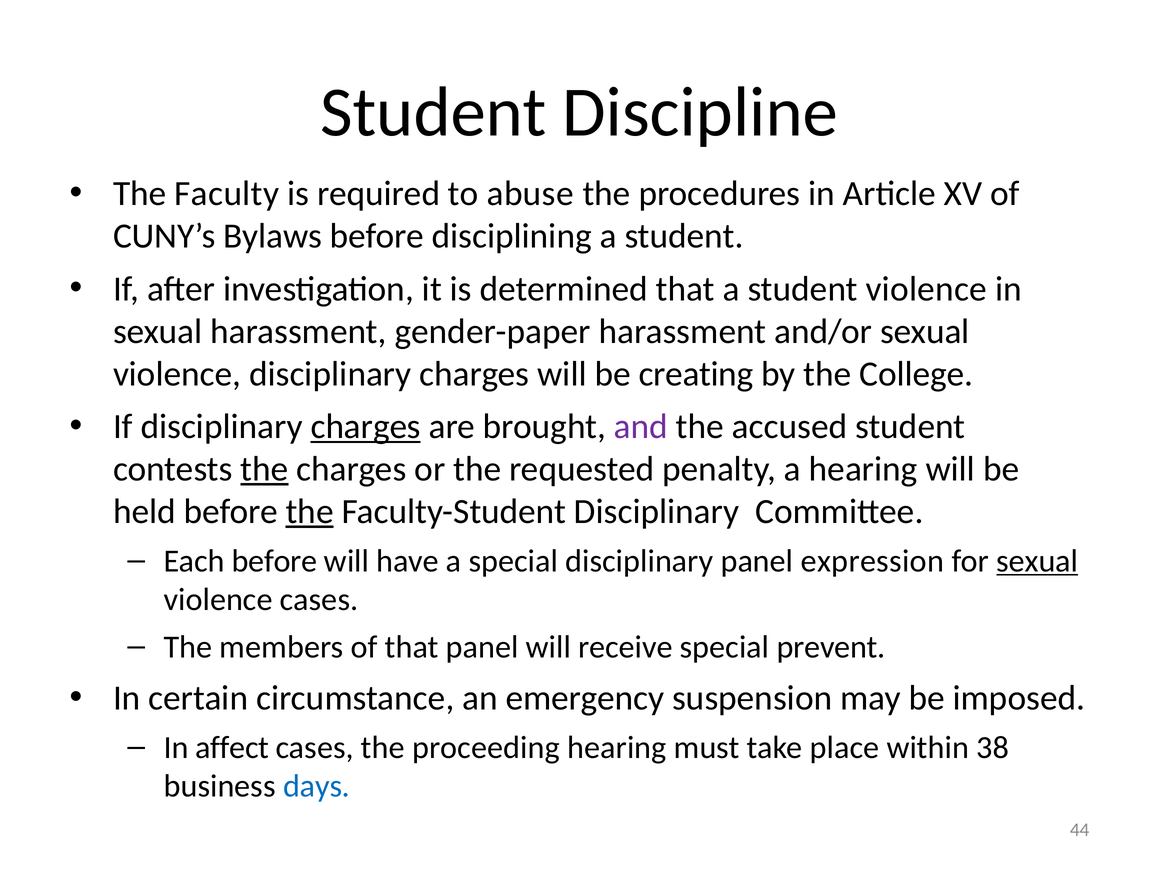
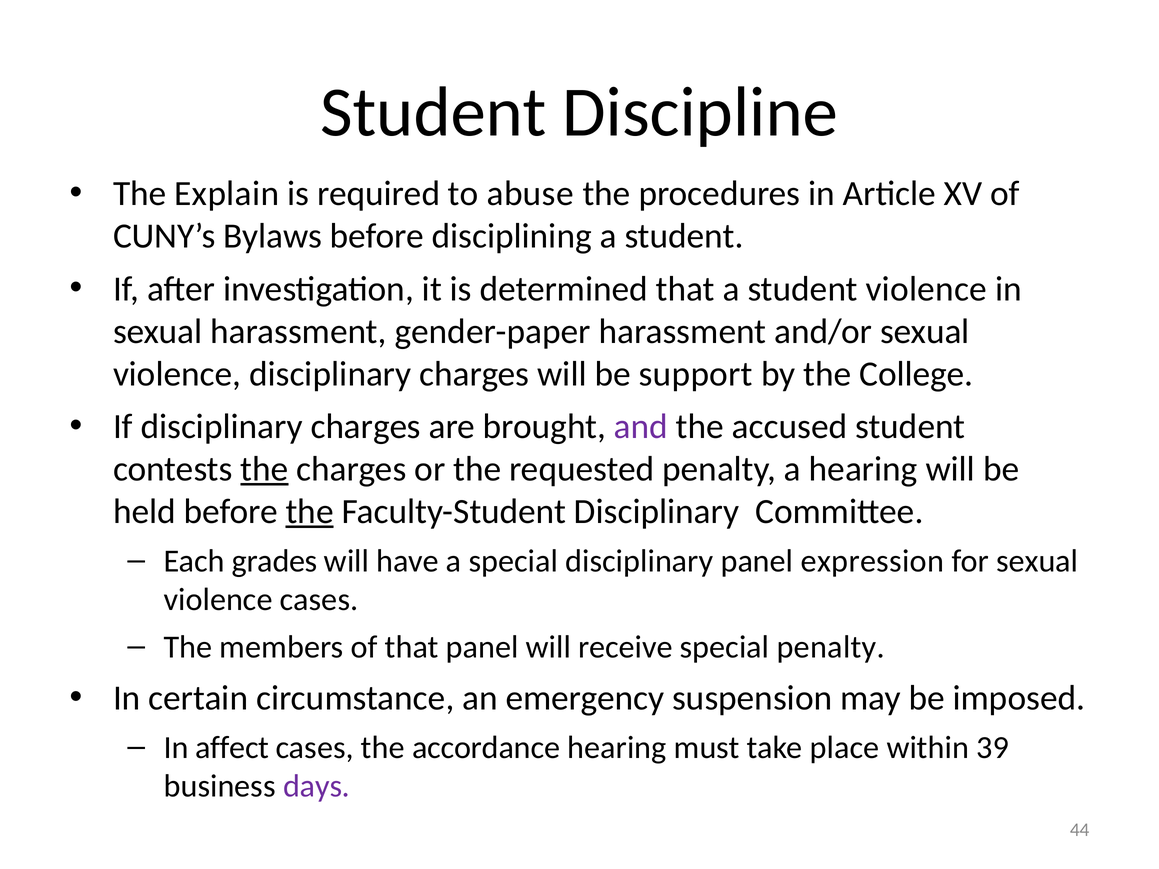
Faculty: Faculty -> Explain (227, 194)
creating: creating -> support (696, 374)
charges underline: present -> none (366, 427)
Each before: before -> grades (275, 561)
sexual underline: present -> none (1037, 561)
special prevent: prevent -> penalty (831, 647)
proceeding: proceeding -> accordance (486, 748)
38: 38 -> 39 (993, 748)
days colour: blue -> purple (317, 787)
